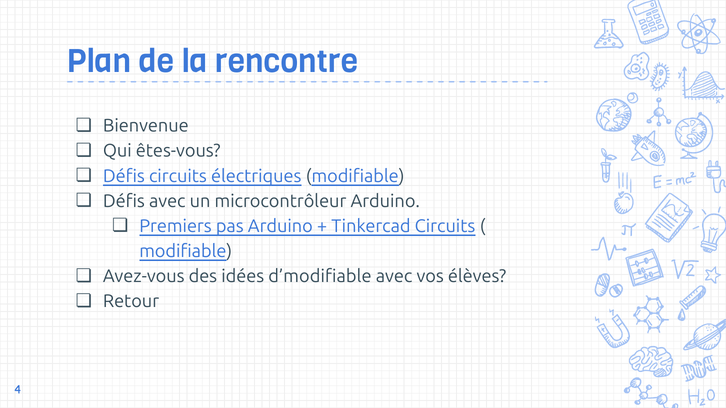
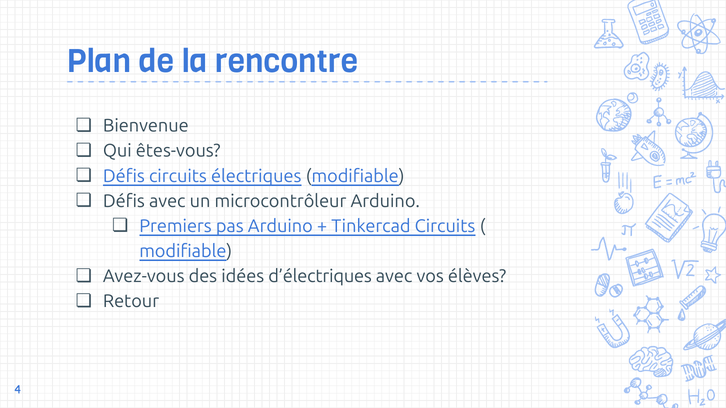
d’modifiable: d’modifiable -> d’électriques (320, 276)
